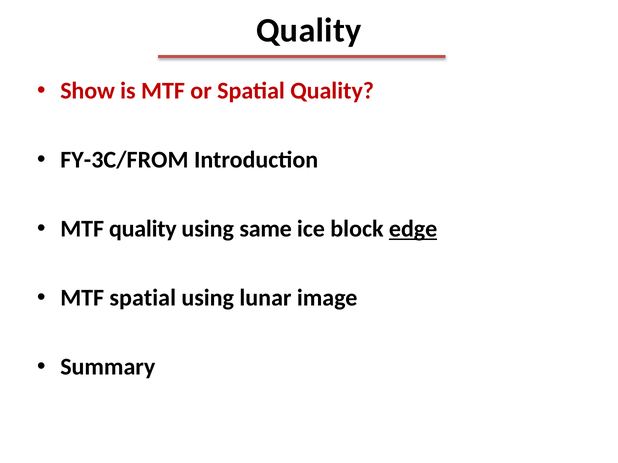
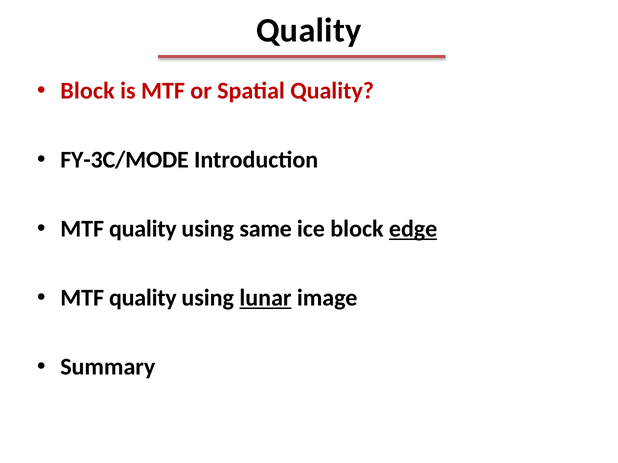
Show: Show -> Block (87, 91)
FY-3C/FROM: FY-3C/FROM -> FY-3C/MODE (125, 160)
spatial: spatial -> quality (143, 298)
lunar underline: none -> present (265, 298)
